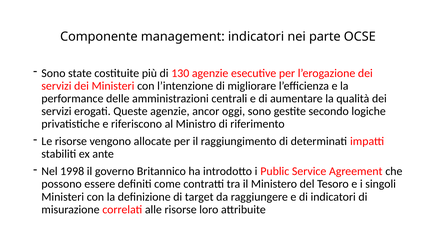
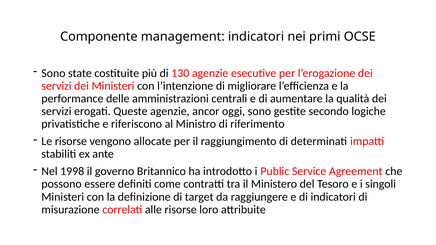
parte: parte -> primi (325, 37)
